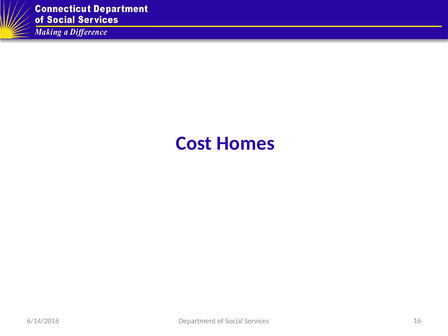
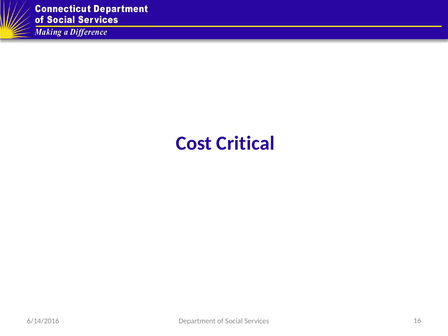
Homes: Homes -> Critical (246, 143)
